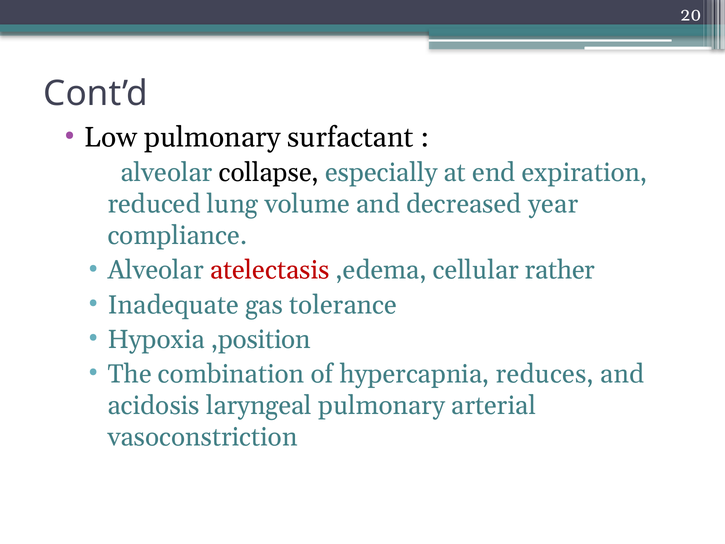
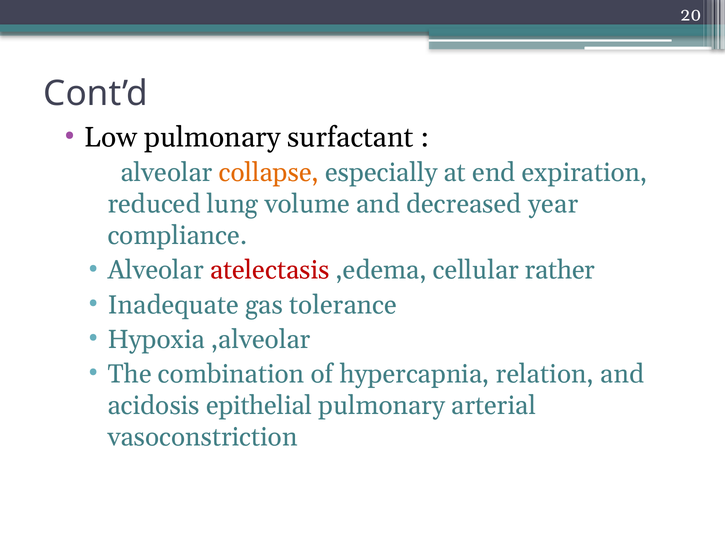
collapse colour: black -> orange (269, 173)
,position: ,position -> ,alveolar (261, 339)
reduces: reduces -> relation (545, 374)
laryngeal: laryngeal -> epithelial (259, 405)
